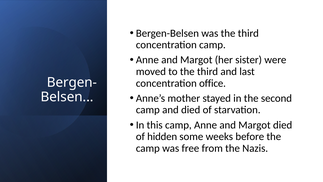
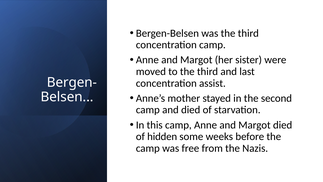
office: office -> assist (212, 83)
